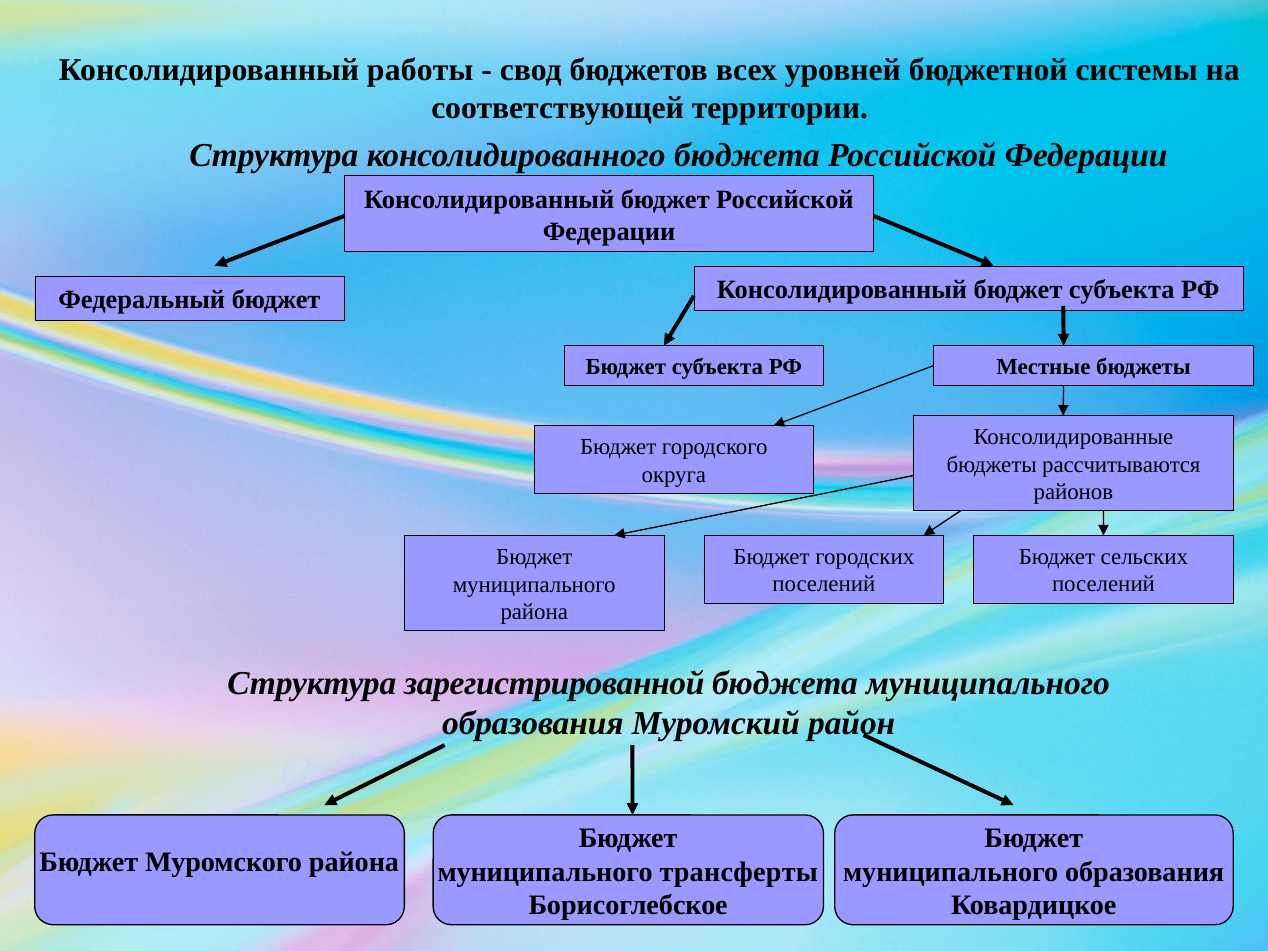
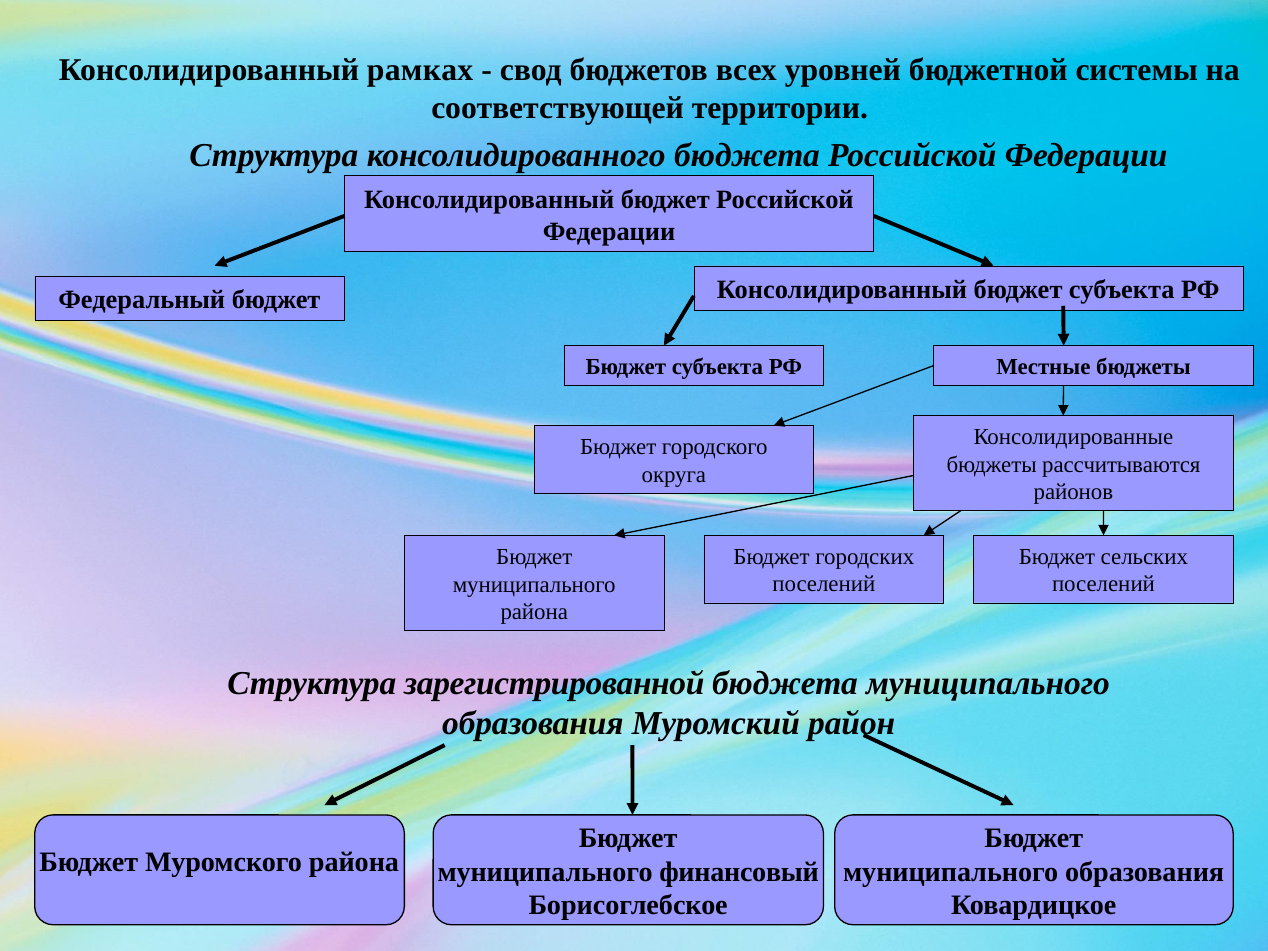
работы: работы -> рамках (420, 70)
трансферты: трансферты -> финансовый (739, 872)
